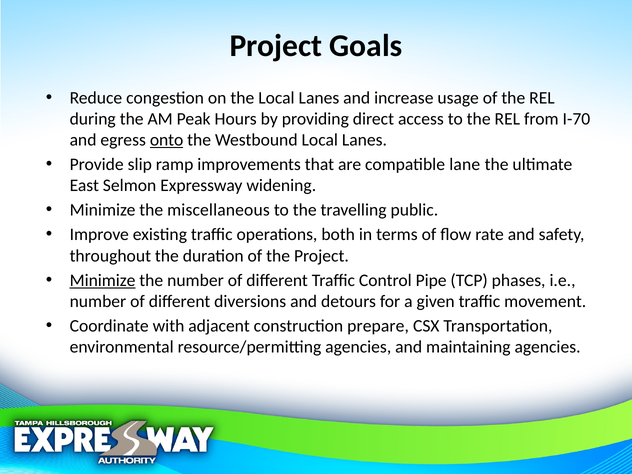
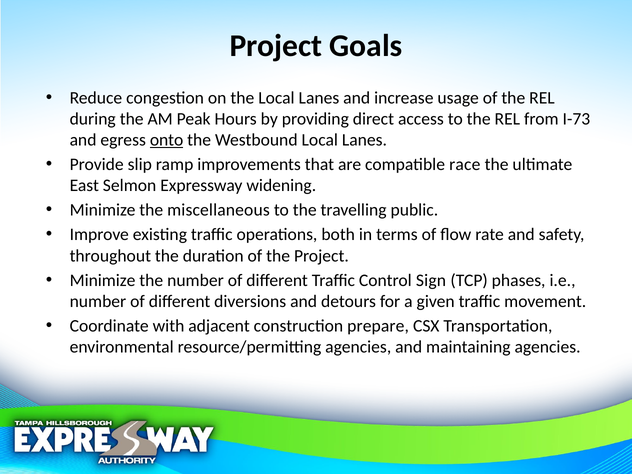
I-70: I-70 -> I-73 (576, 119)
lane: lane -> race (465, 164)
Minimize underline: present -> none (103, 280)
Pipe: Pipe -> Sign (431, 280)
